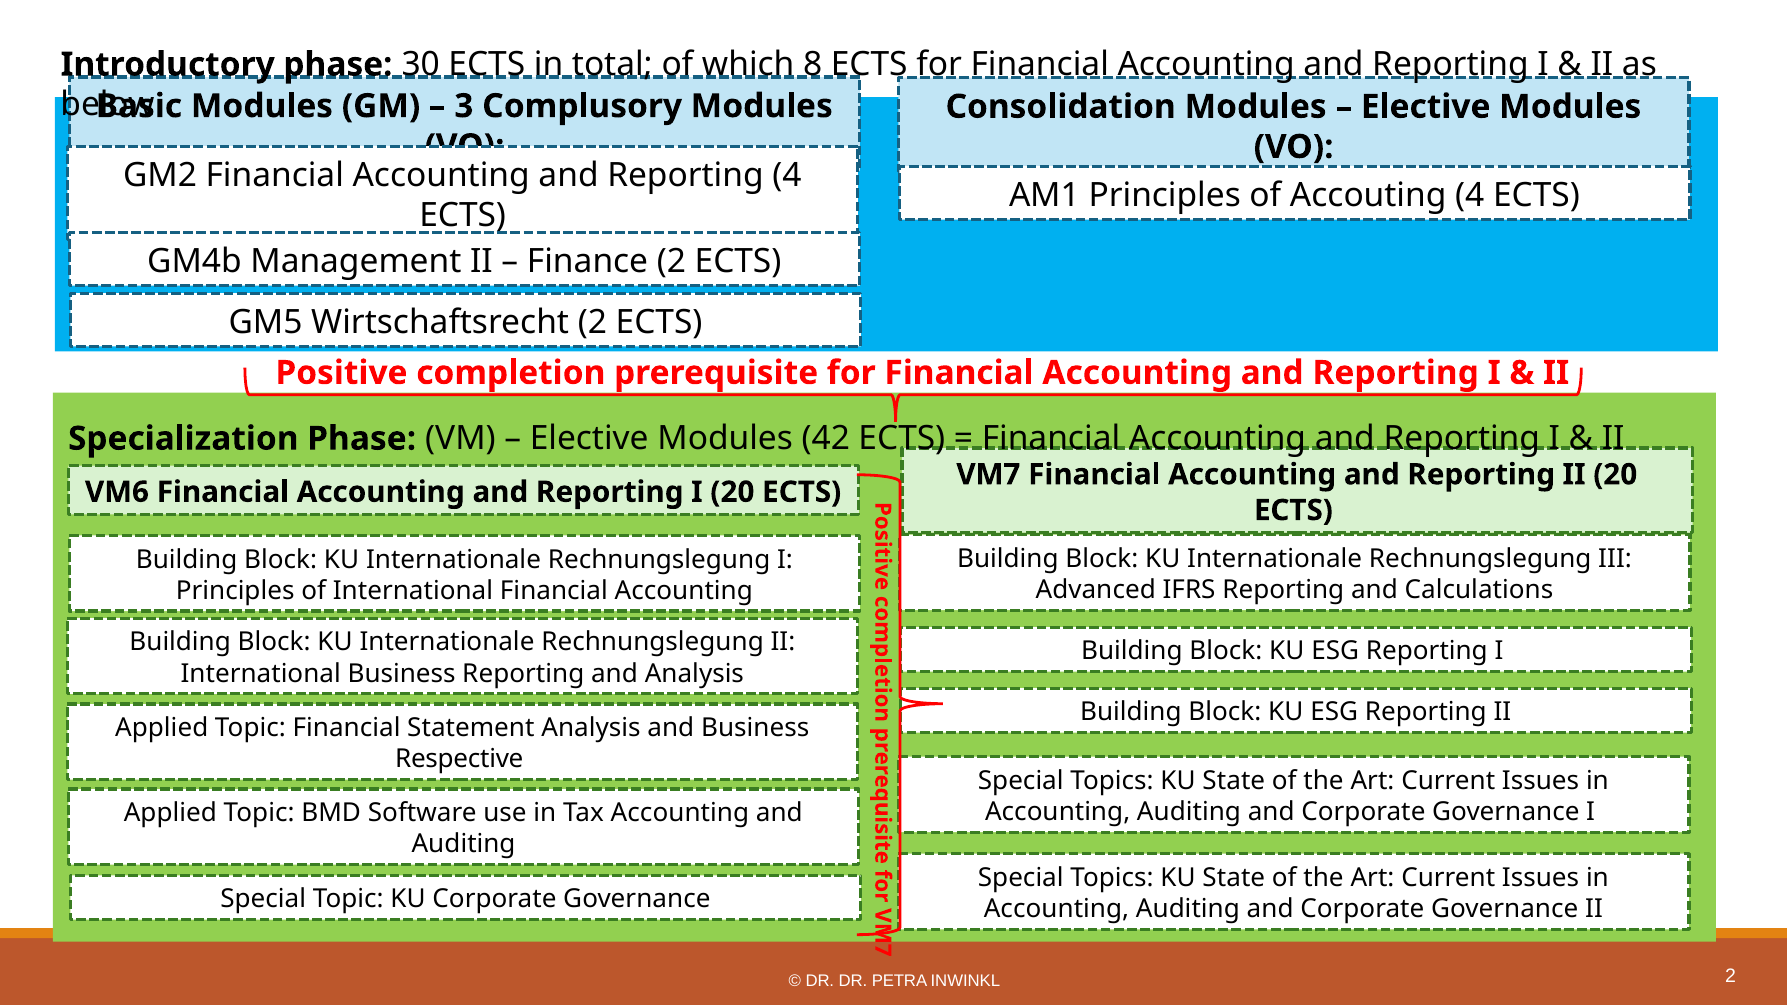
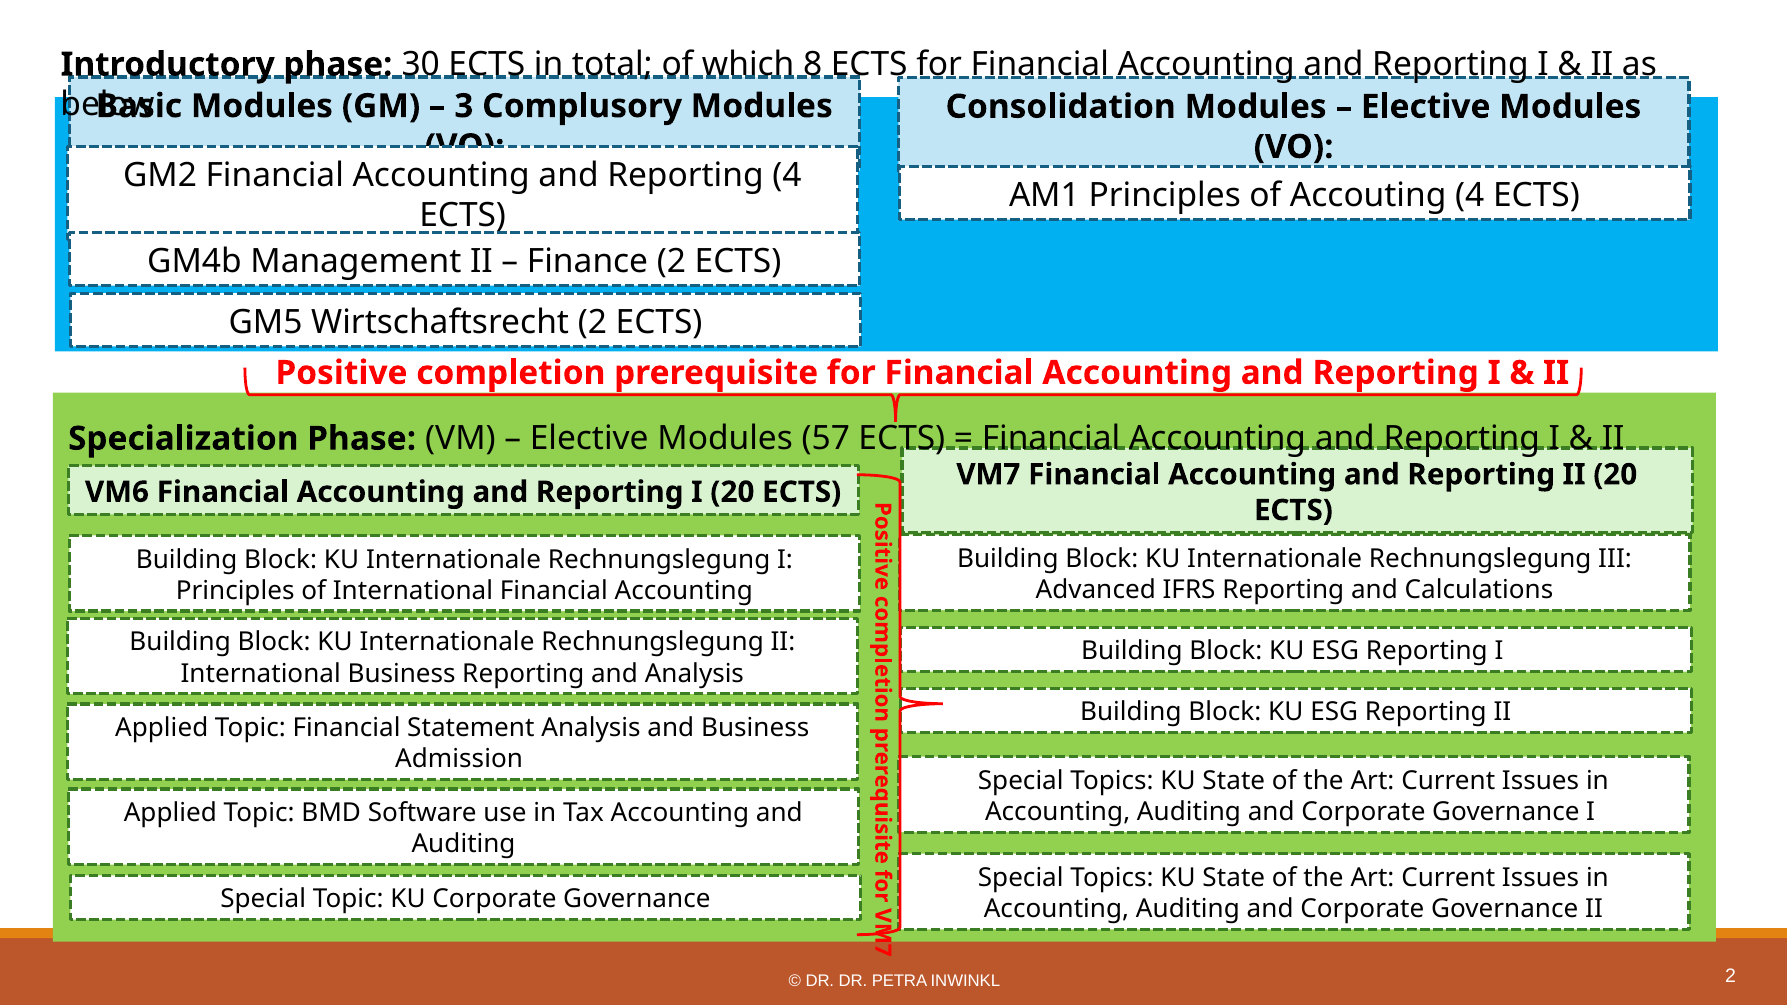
42: 42 -> 57 (826, 439)
Respective: Respective -> Admission (459, 760)
